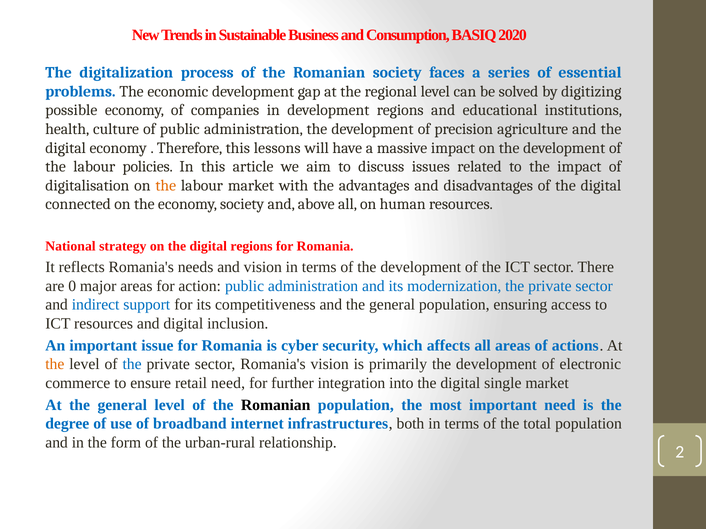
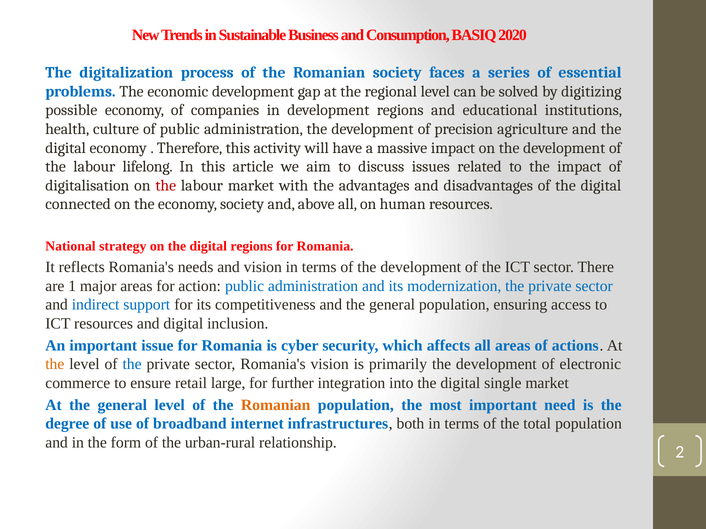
lessons: lessons -> activity (277, 148)
policies: policies -> lifelong (148, 167)
the colour: orange -> red (166, 186)
0: 0 -> 1 (72, 286)
retail need: need -> large (228, 383)
Romanian colour: black -> orange (276, 405)
